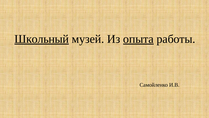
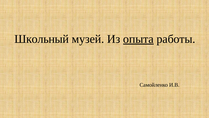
Школьный underline: present -> none (42, 39)
